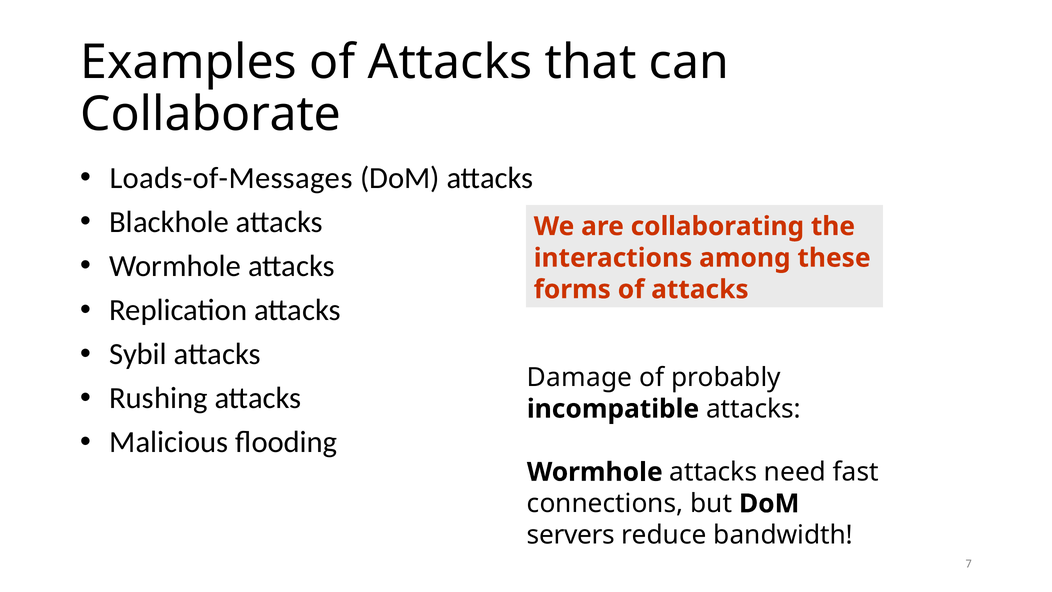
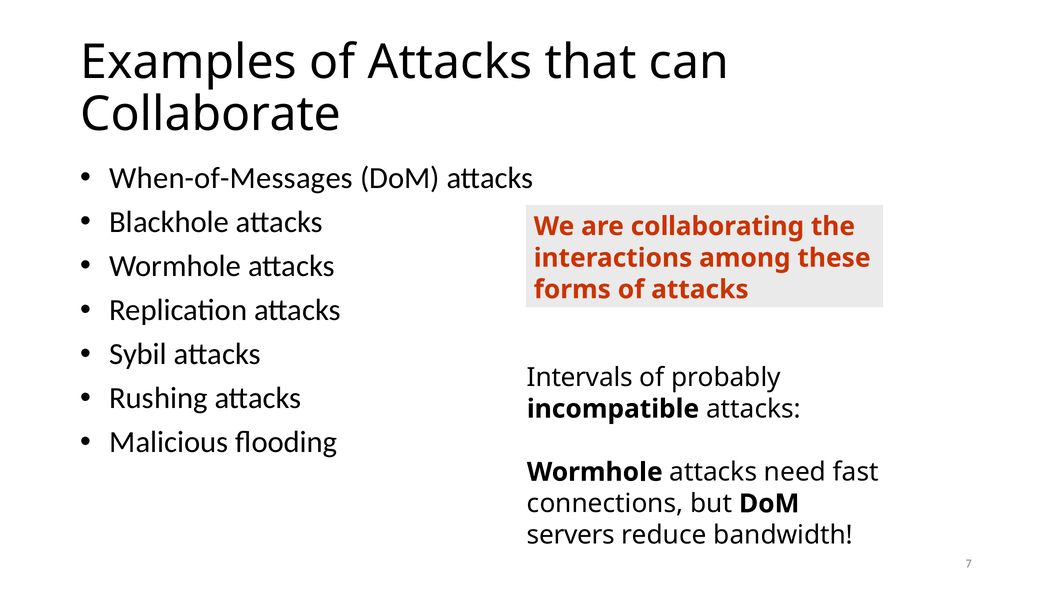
Loads-of-Messages: Loads-of-Messages -> When-of-Messages (231, 178)
Damage: Damage -> Intervals (580, 377)
